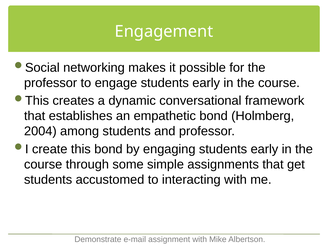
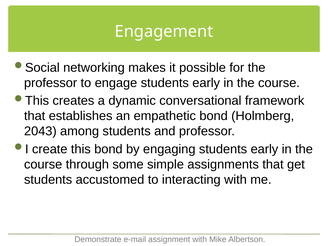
2004: 2004 -> 2043 (40, 131)
